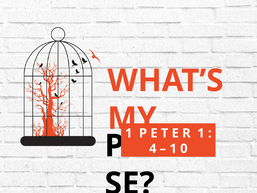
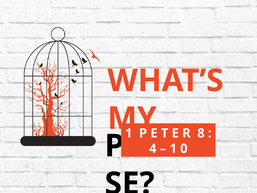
R 1: 1 -> 8 (201, 133)
